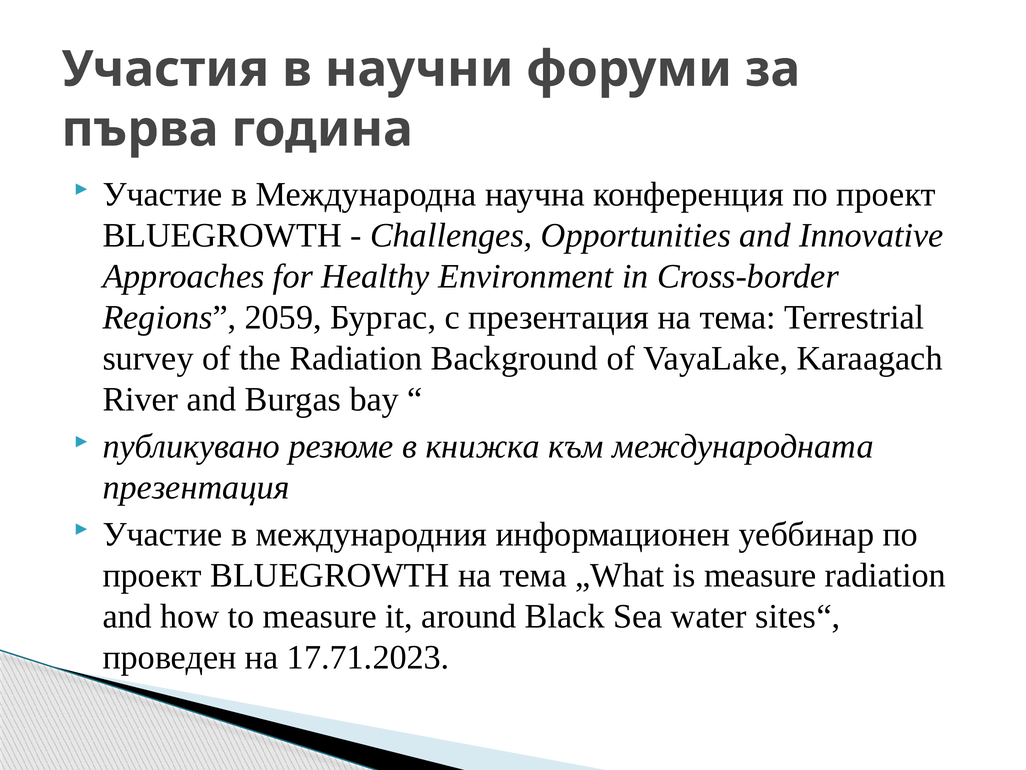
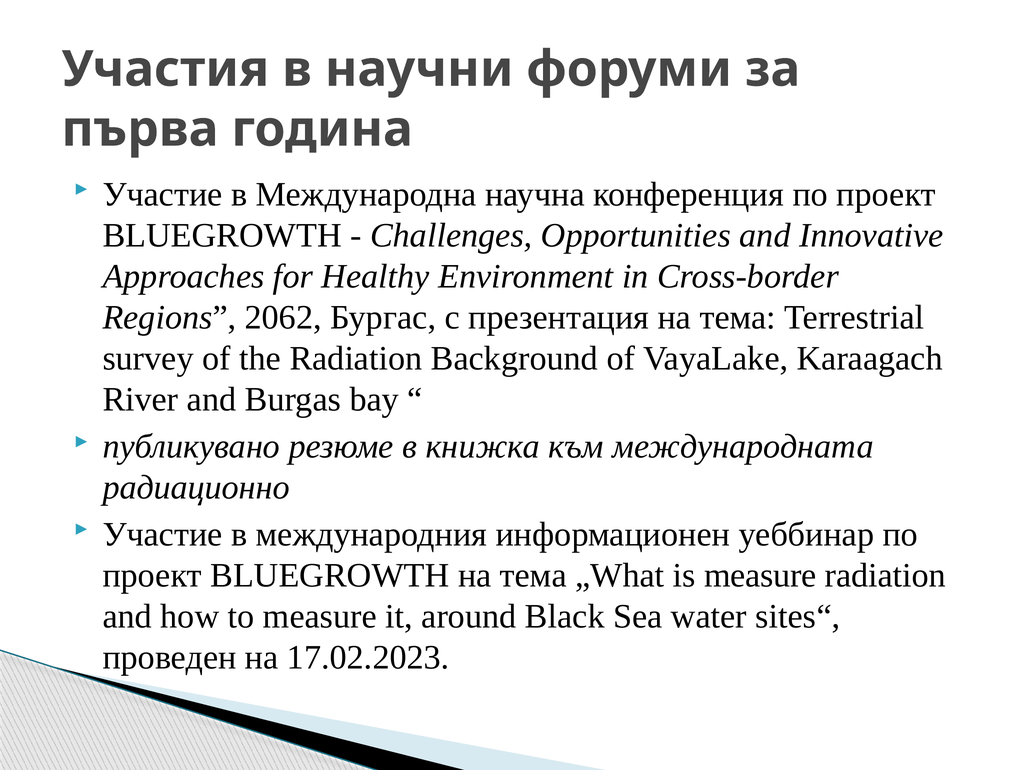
2059: 2059 -> 2062 (283, 317)
презентация: презентация -> радиационно (196, 487)
17.71.2023: 17.71.2023 -> 17.02.2023 (368, 657)
